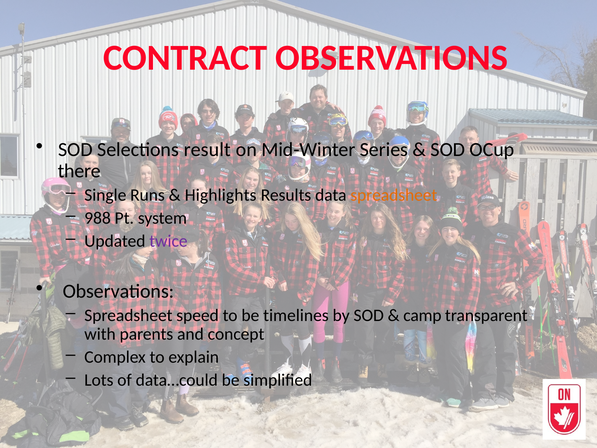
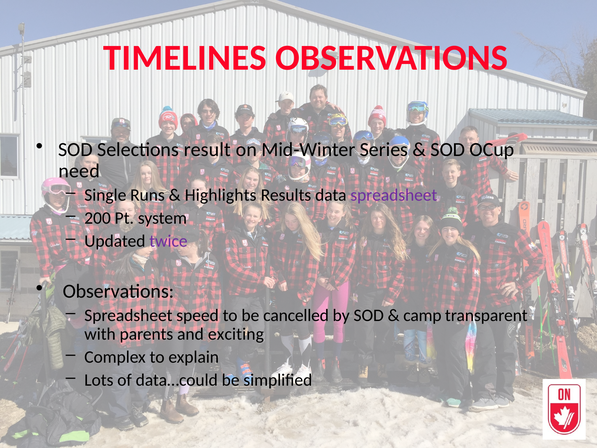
CONTRACT: CONTRACT -> TIMELINES (185, 58)
there: there -> need (79, 171)
spreadsheet colour: orange -> purple (394, 195)
988: 988 -> 200 (98, 218)
timelines: timelines -> cancelled (296, 315)
concept: concept -> exciting (236, 334)
